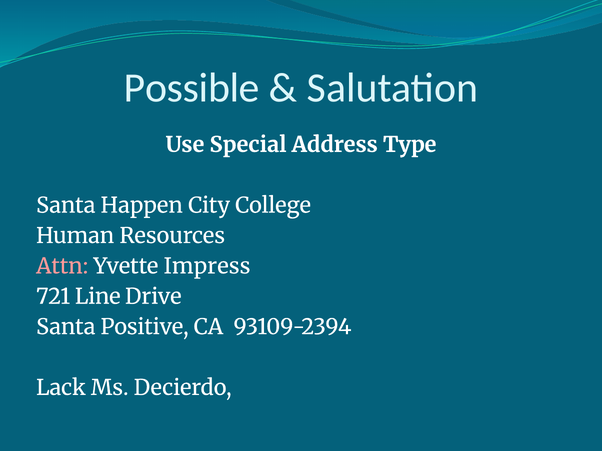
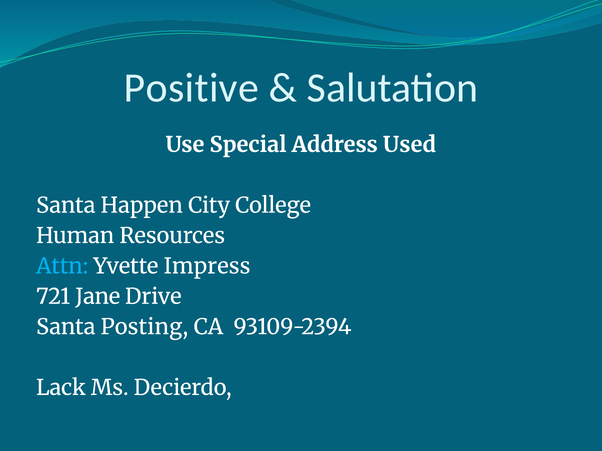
Possible: Possible -> Positive (191, 88)
Type: Type -> Used (409, 145)
Attn colour: pink -> light blue (62, 267)
Line: Line -> Jane (98, 297)
Positive: Positive -> Posting (144, 327)
